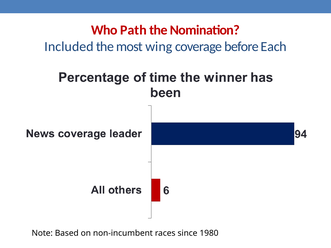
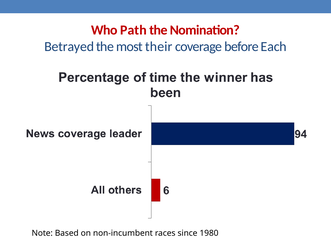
Included: Included -> Betrayed (69, 47)
wing: wing -> their (159, 47)
